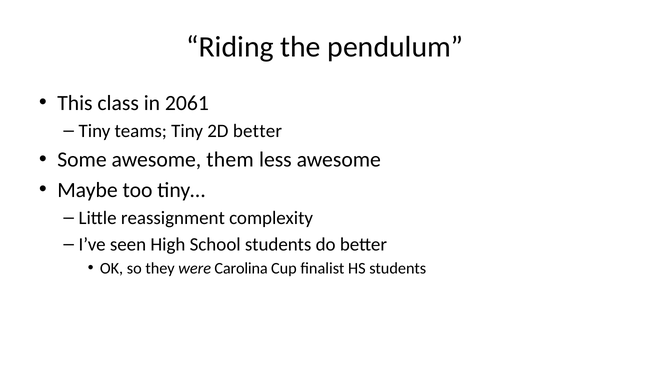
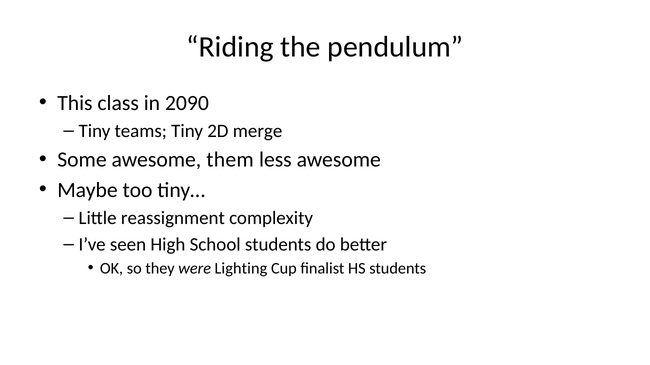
2061: 2061 -> 2090 (187, 103)
2D better: better -> merge (258, 131)
Carolina: Carolina -> Lighting (241, 269)
